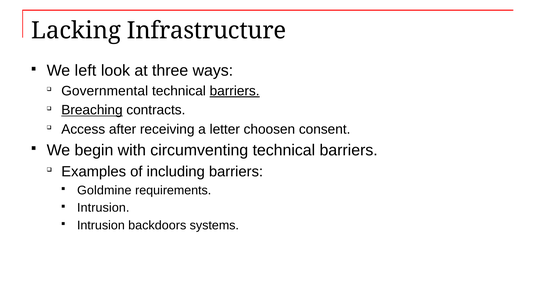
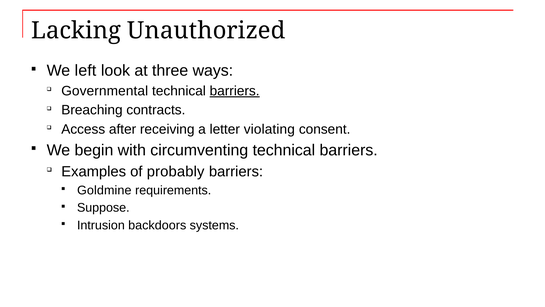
Infrastructure: Infrastructure -> Unauthorized (206, 30)
Breaching underline: present -> none (92, 110)
choosen: choosen -> violating (269, 129)
including: including -> probably (176, 171)
Intrusion: Intrusion -> Suppose (103, 207)
